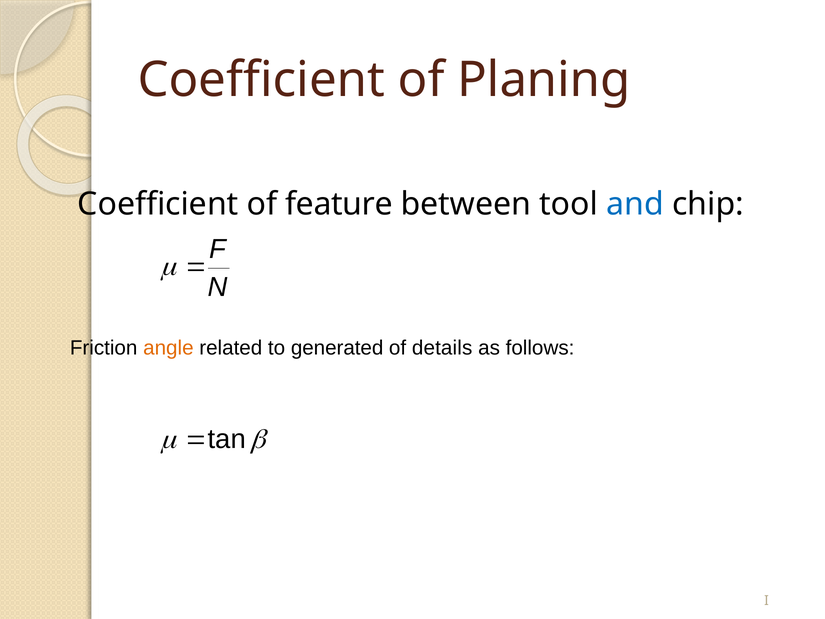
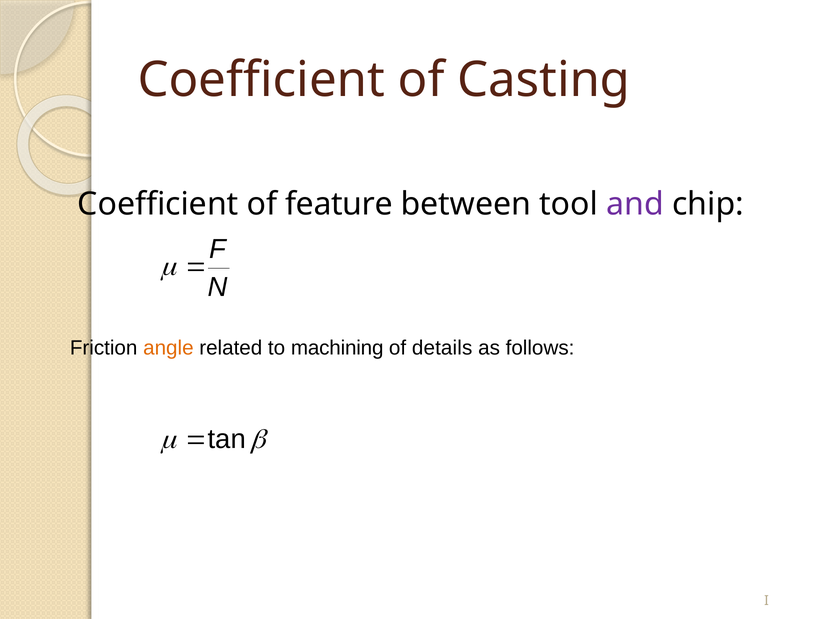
Planing: Planing -> Casting (544, 80)
and colour: blue -> purple (635, 204)
generated: generated -> machining (337, 348)
